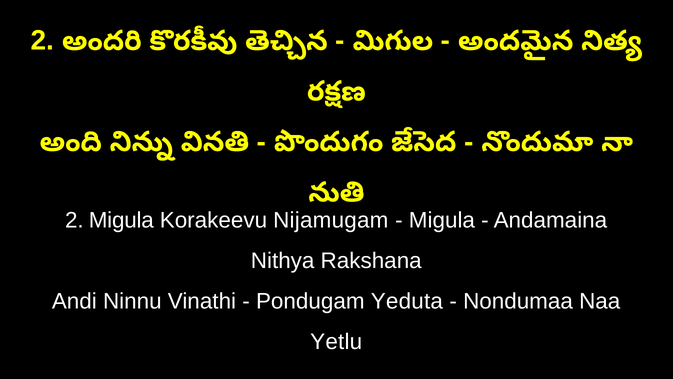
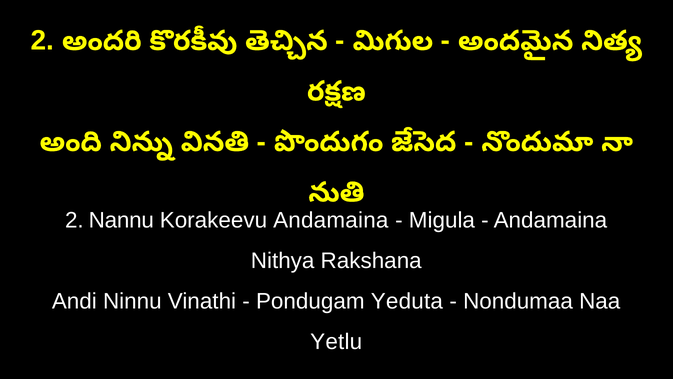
2 Migula: Migula -> Nannu (121, 220)
Korakeevu Nijamugam: Nijamugam -> Andamaina (331, 220)
